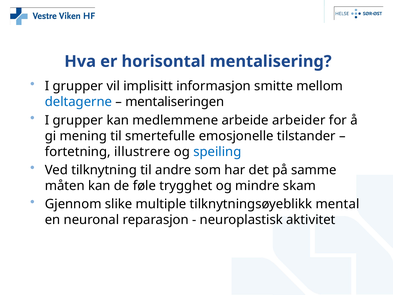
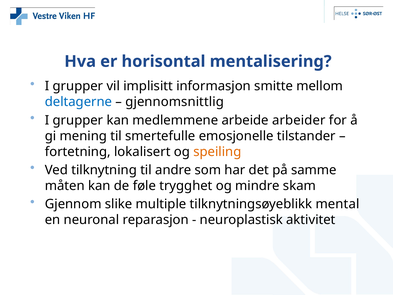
mentaliseringen: mentaliseringen -> gjennomsnittlig (175, 102)
illustrere: illustrere -> lokalisert (142, 152)
speiling colour: blue -> orange (217, 152)
